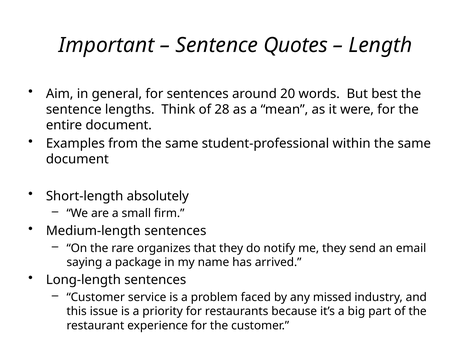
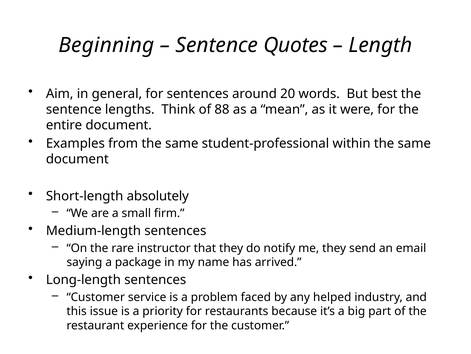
Important: Important -> Beginning (106, 45)
28: 28 -> 88 (222, 109)
organizes: organizes -> instructor (164, 248)
missed: missed -> helped (332, 297)
